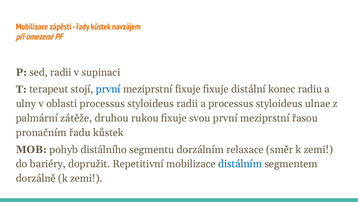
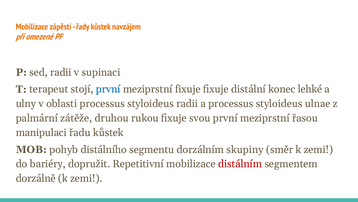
radiu: radiu -> lehké (310, 89)
pronačním: pronačním -> manipulaci (41, 132)
relaxace: relaxace -> skupiny (245, 149)
distálním colour: blue -> red (240, 164)
